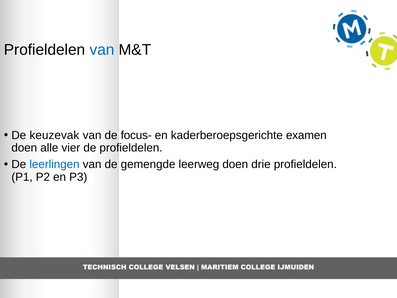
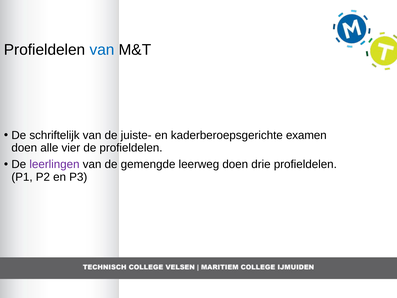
keuzevak: keuzevak -> schriftelijk (54, 135)
focus-: focus- -> juiste- (136, 135)
leerlingen colour: blue -> purple (54, 164)
